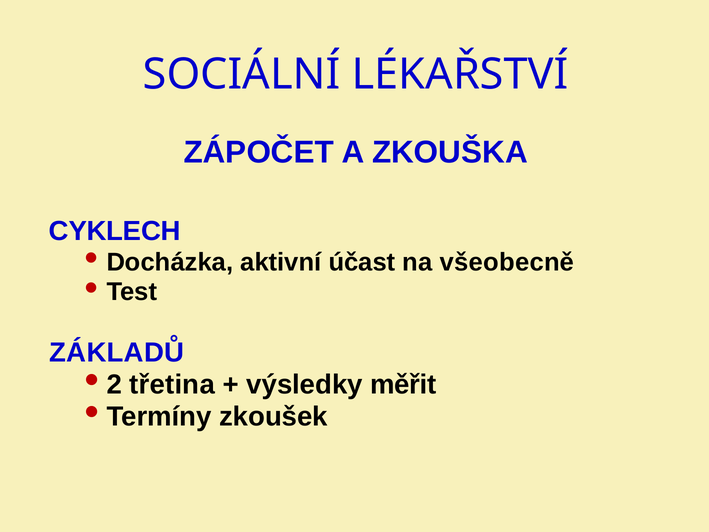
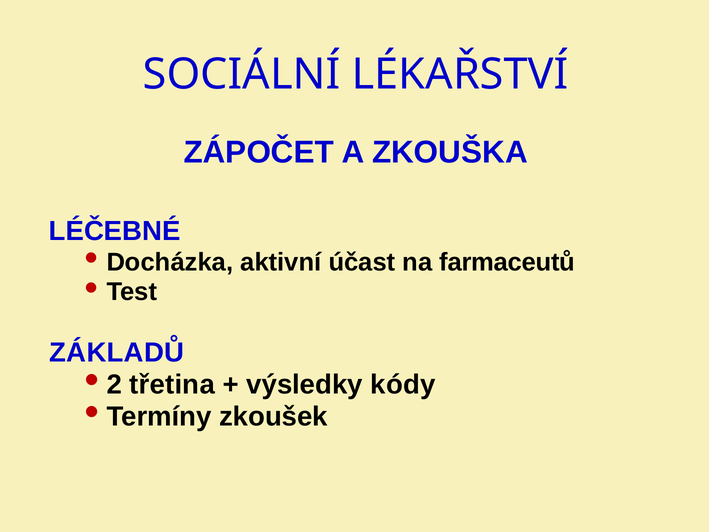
CYKLECH: CYKLECH -> LÉČEBNÉ (115, 231)
všeobecně: všeobecně -> farmaceutů (507, 262)
měřit: měřit -> kódy (403, 384)
